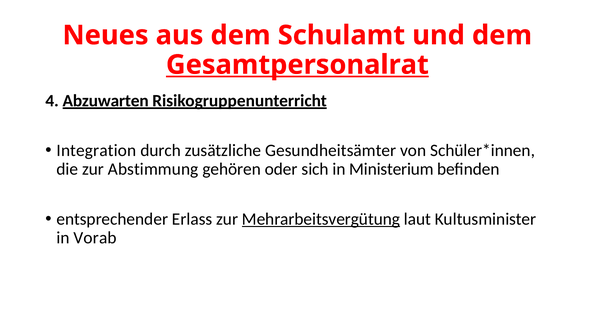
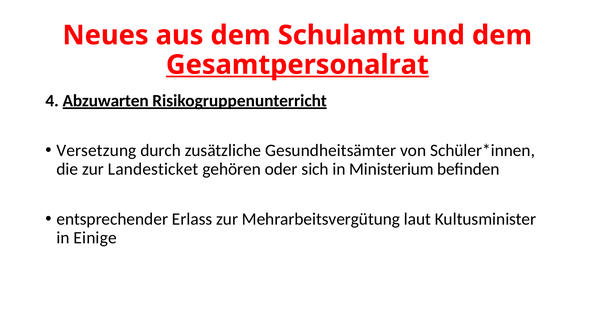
Integration: Integration -> Versetzung (96, 150)
Abstimmung: Abstimmung -> Landesticket (153, 169)
Mehrarbeitsvergütung underline: present -> none (321, 219)
Vorab: Vorab -> Einige (95, 238)
